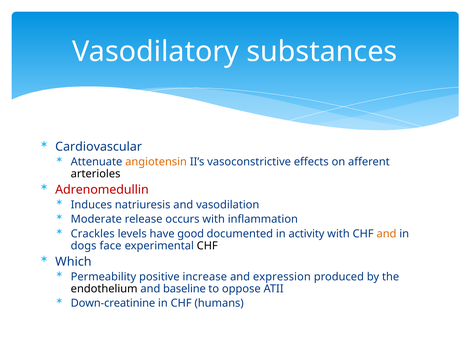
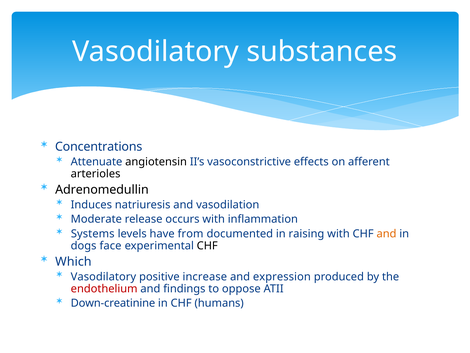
Cardiovascular: Cardiovascular -> Concentrations (99, 147)
angiotensin colour: orange -> black (156, 162)
Adrenomedullin colour: red -> black (102, 189)
Crackles: Crackles -> Systems (93, 234)
good: good -> from (191, 234)
activity: activity -> raising (306, 234)
Permeability: Permeability -> Vasodilatory (103, 276)
endothelium colour: black -> red (104, 288)
baseline: baseline -> findings (184, 288)
